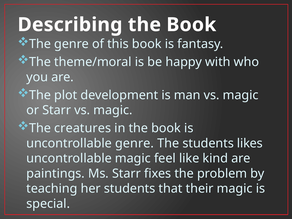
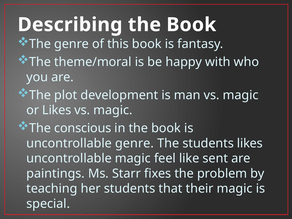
or Starr: Starr -> Likes (57, 110)
creatures: creatures -> conscious (83, 128)
kind: kind -> sent (215, 158)
